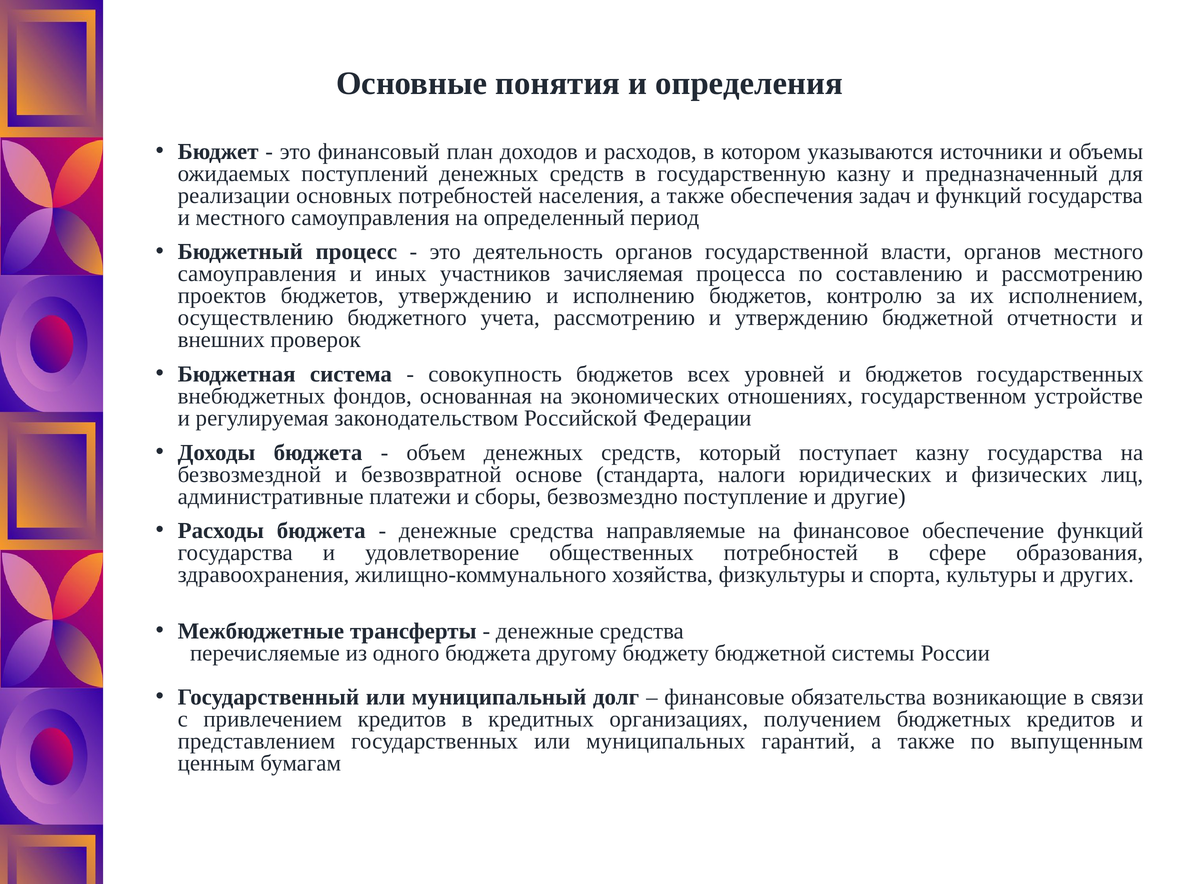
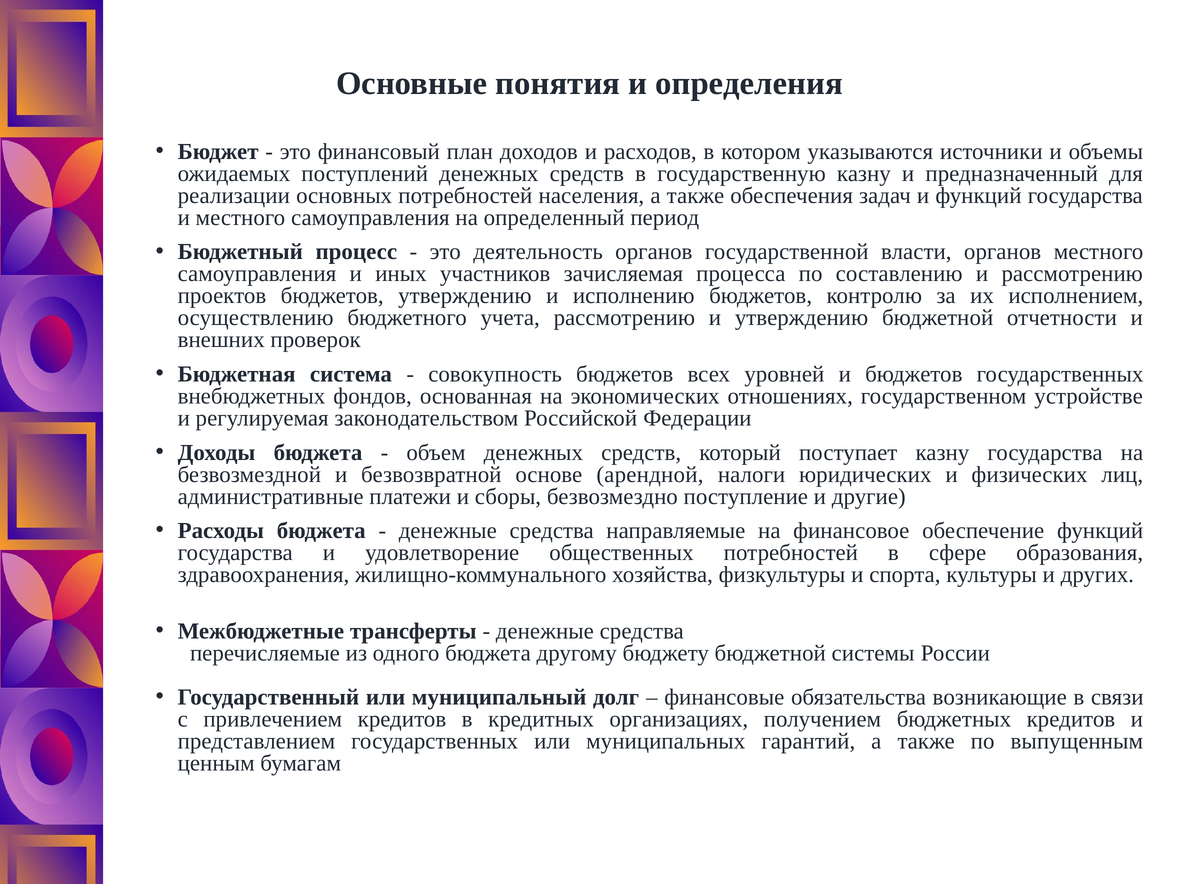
стандарта: стандарта -> арендной (650, 475)
